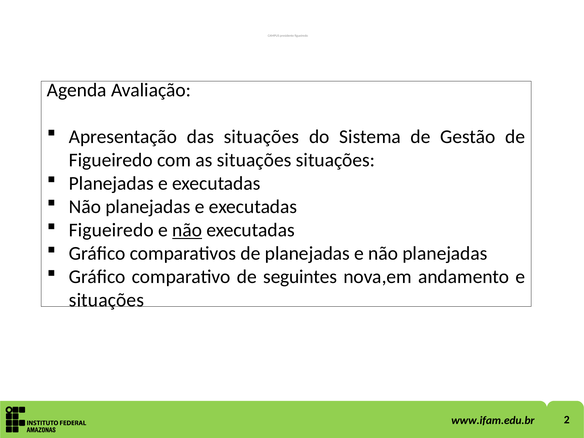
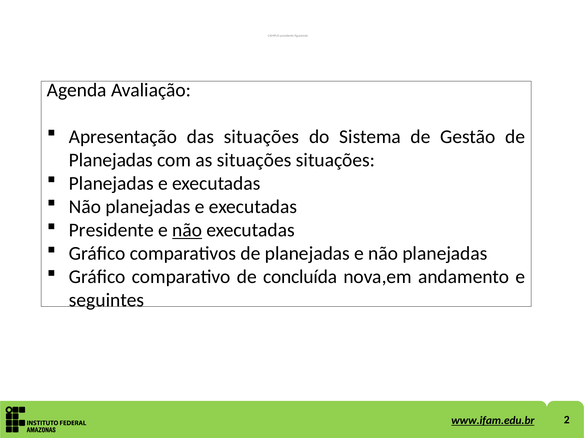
Figueiredo: Figueiredo -> Planejadas (111, 160)
Figueiredo: Figueiredo -> Presidente (111, 230)
seguintes: seguintes -> concluída (300, 277)
situações: situações -> seguintes (107, 300)
www.ifam.edu.br underline: none -> present (493, 420)
